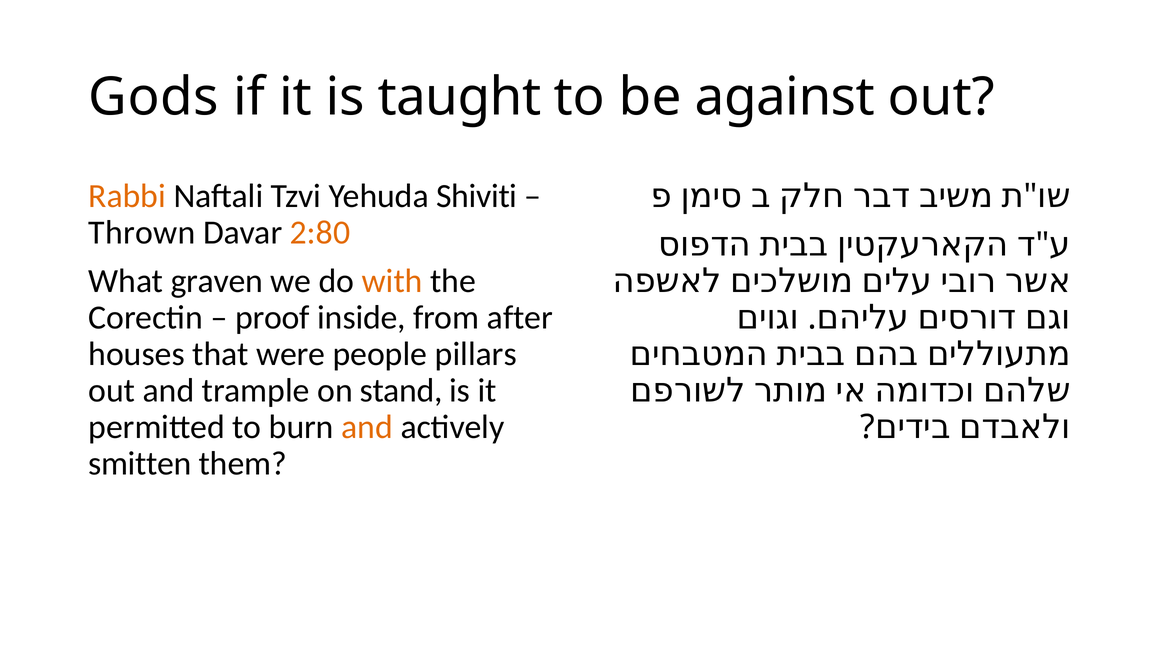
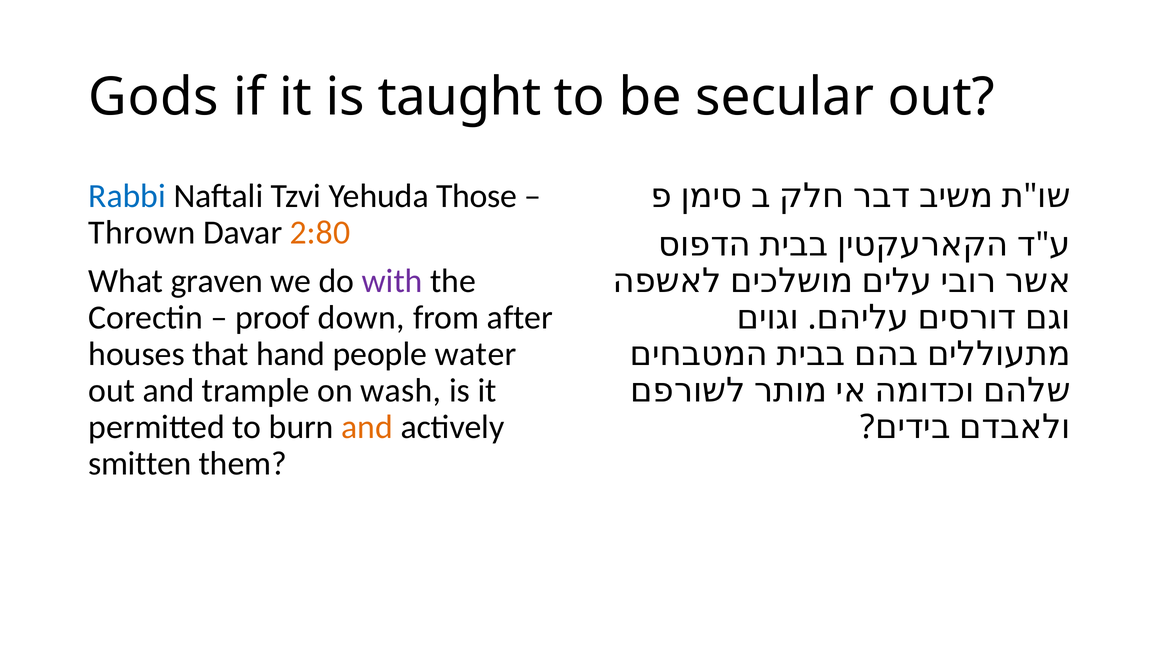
against: against -> secular (785, 97)
Rabbi colour: orange -> blue (127, 196)
Shiviti: Shiviti -> Those (477, 196)
with colour: orange -> purple (392, 281)
inside: inside -> down (361, 318)
were: were -> hand (291, 354)
pillars: pillars -> water (476, 354)
stand: stand -> wash (401, 391)
